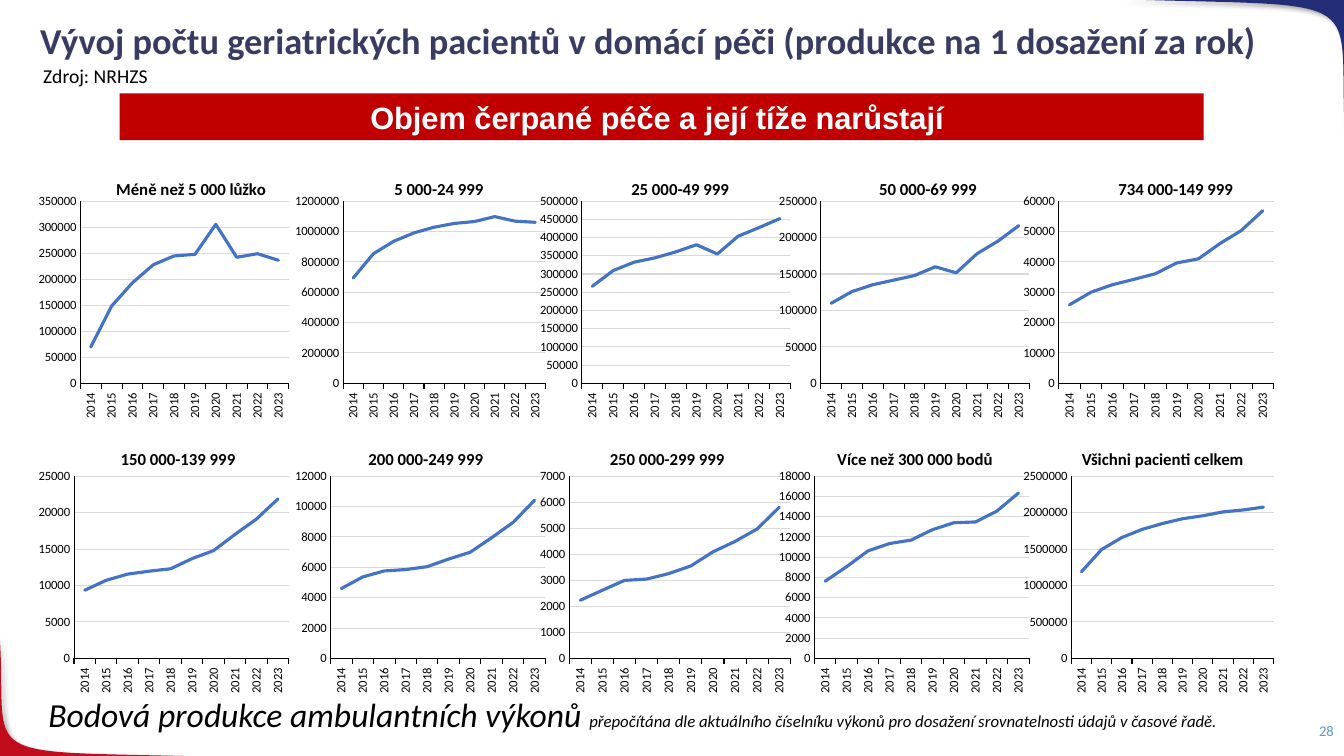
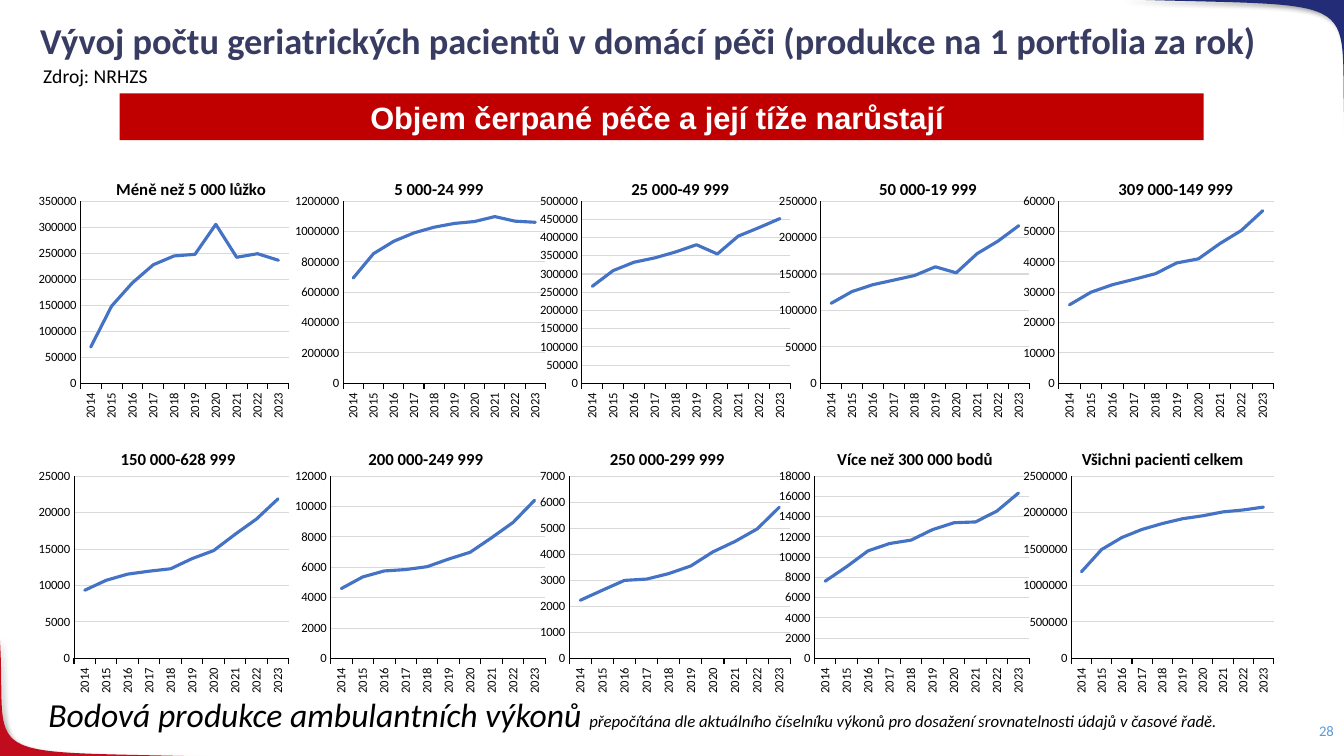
1 dosažení: dosažení -> portfolia (1081, 42)
000-69: 000-69 -> 000-19 (924, 190)
734: 734 -> 309 (1131, 190)
000-139: 000-139 -> 000-628 (178, 460)
